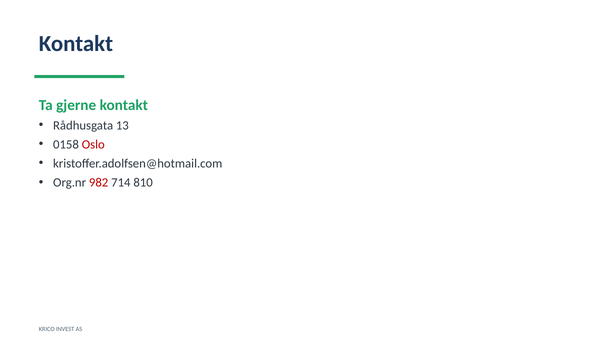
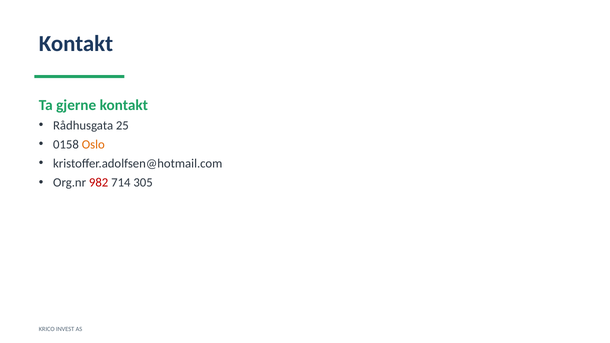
13: 13 -> 25 (122, 125)
Oslo colour: red -> orange (93, 145)
810: 810 -> 305 (143, 183)
